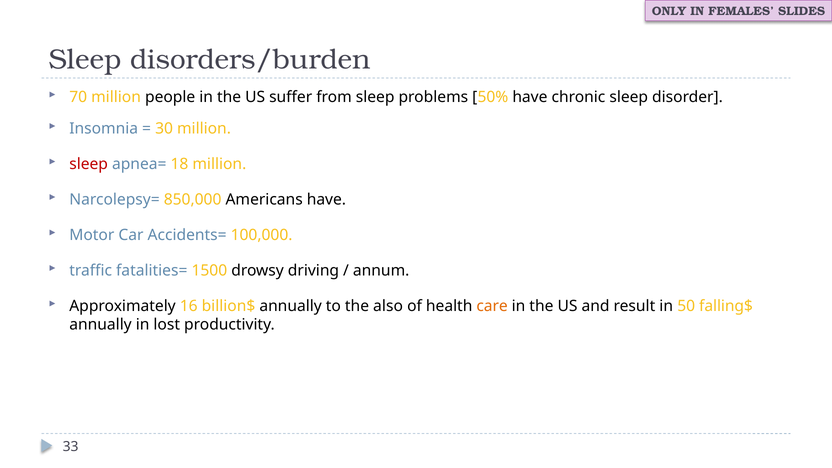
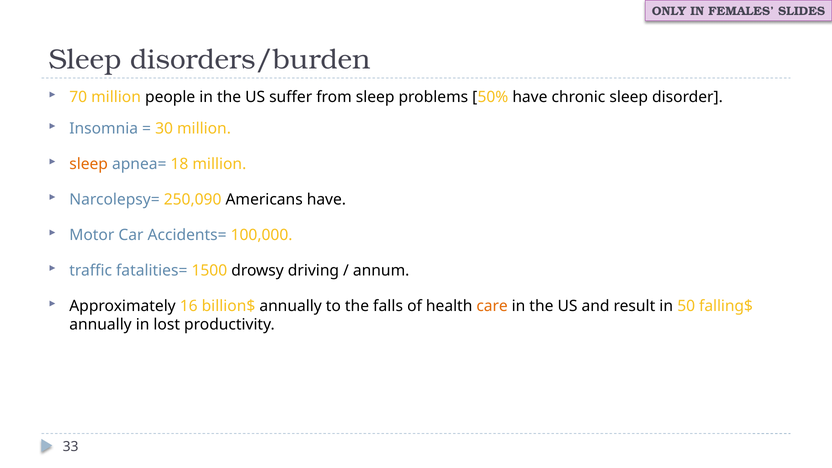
sleep colour: red -> orange (89, 164)
850,000: 850,000 -> 250,090 (193, 199)
also: also -> falls (388, 306)
